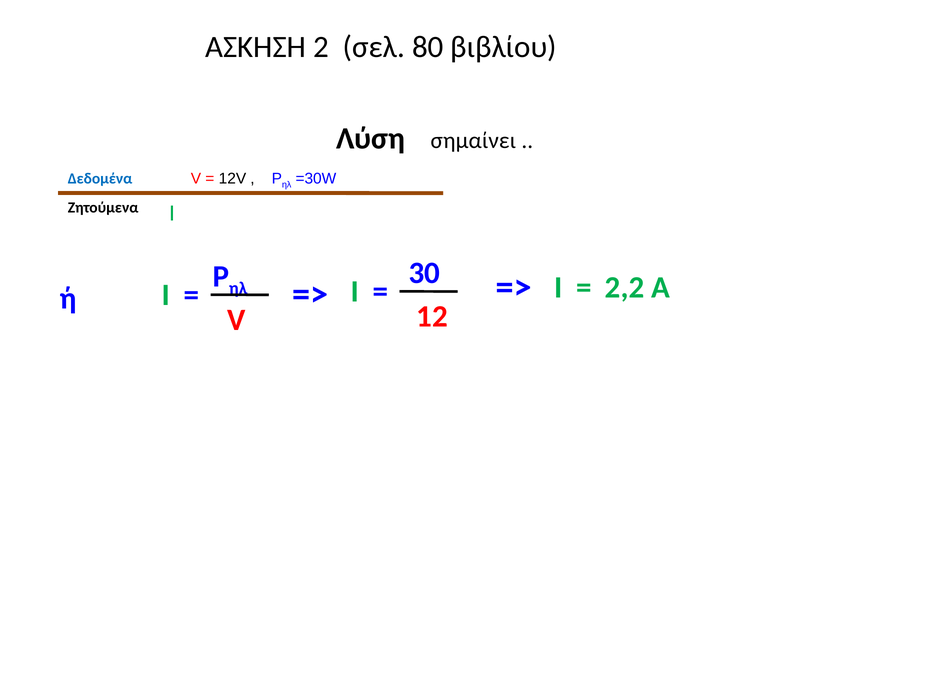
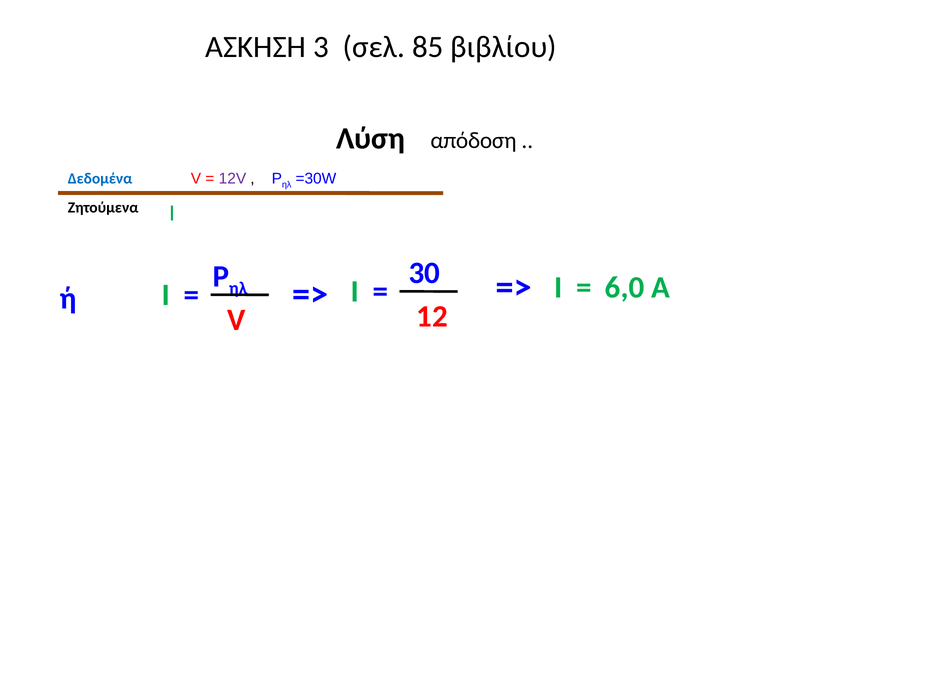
2: 2 -> 3 (321, 47)
80: 80 -> 85 (428, 47)
σημαίνει: σημαίνει -> απόδοση (474, 140)
12V colour: black -> purple (232, 179)
2,2: 2,2 -> 6,0 (625, 287)
